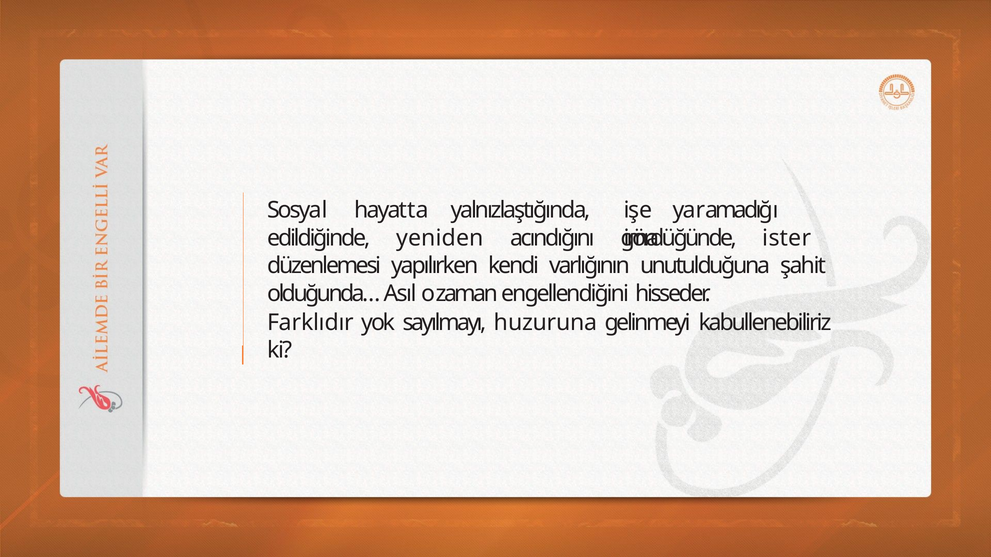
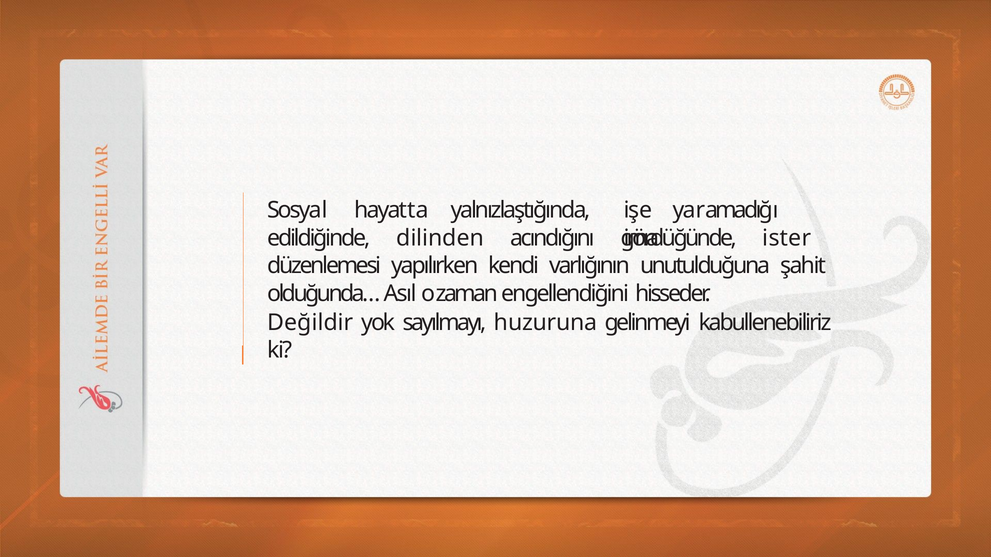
yeniden: yeniden -> dilinden (440, 238)
Farklıdır: Farklıdır -> Değildir (310, 323)
